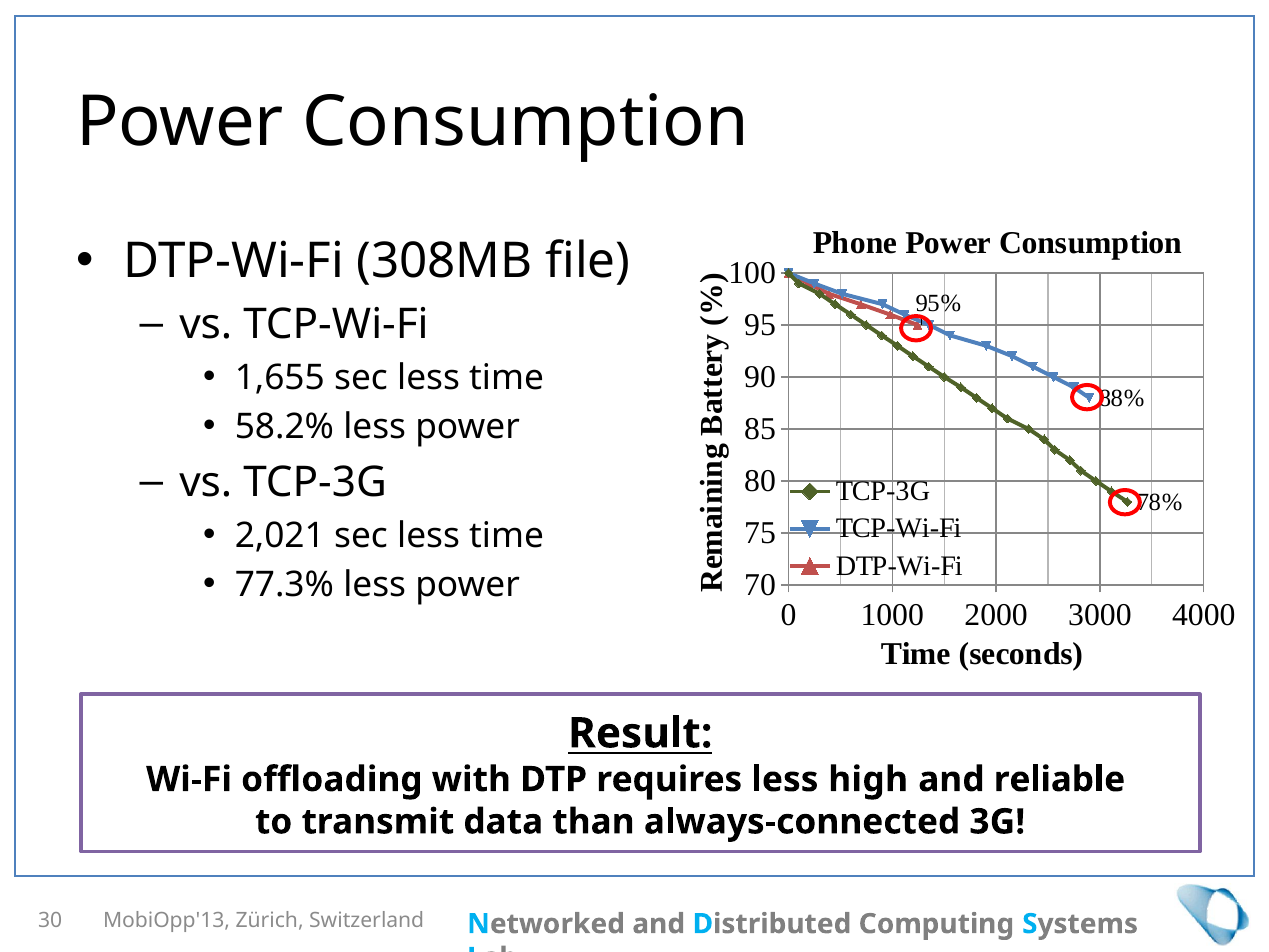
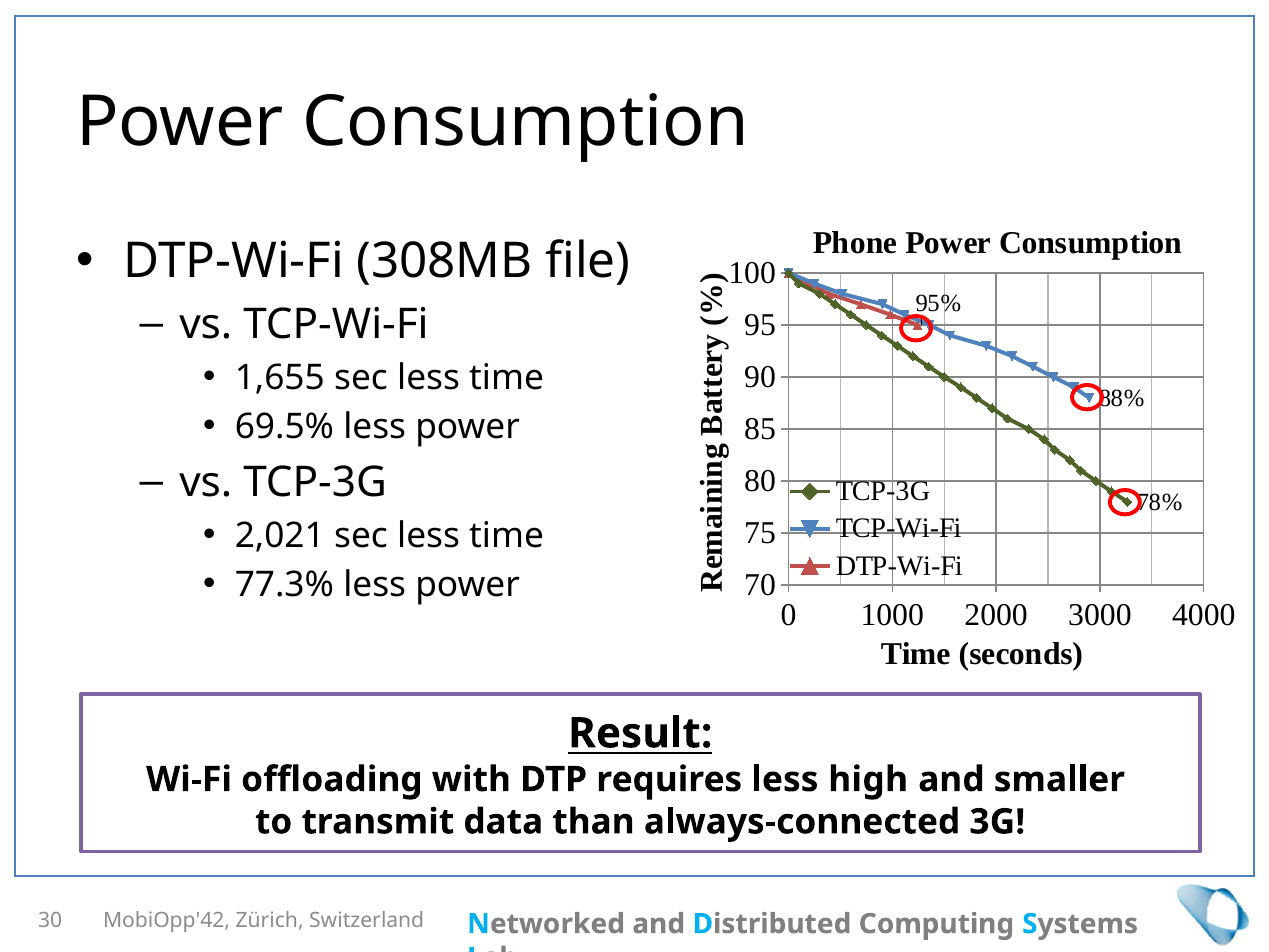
58.2%: 58.2% -> 69.5% (284, 427)
reliable: reliable -> smaller (1059, 779)
MobiOpp'13: MobiOpp'13 -> MobiOpp'42 (167, 921)
